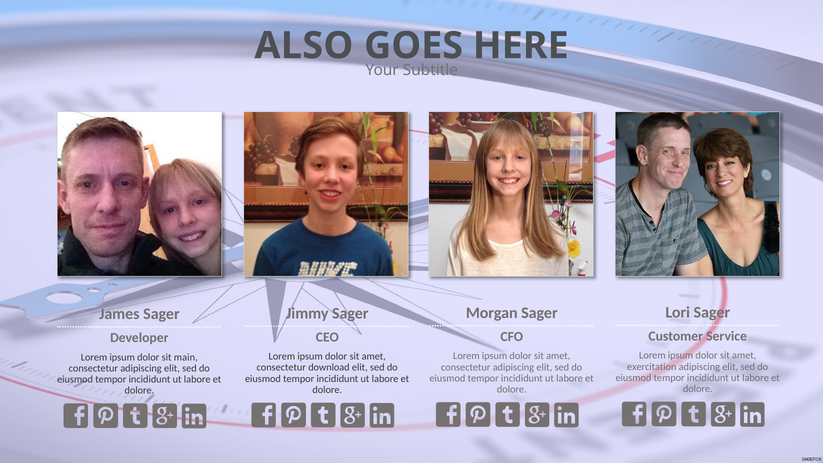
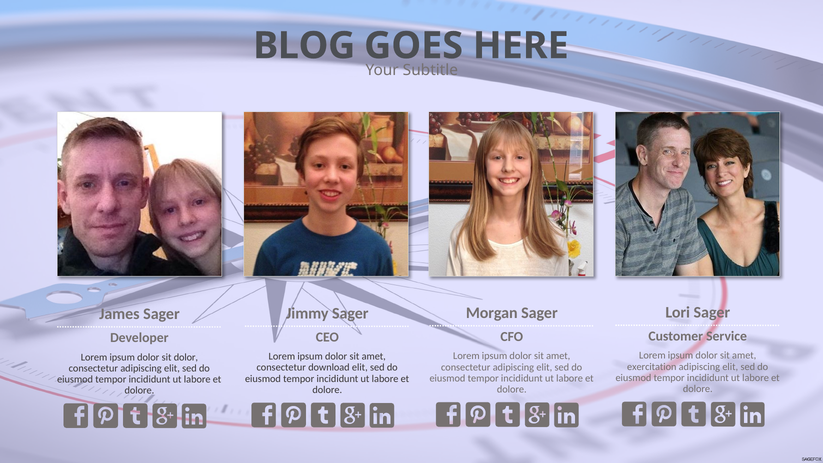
ALSO: ALSO -> BLOG (304, 46)
sit main: main -> dolor (186, 357)
